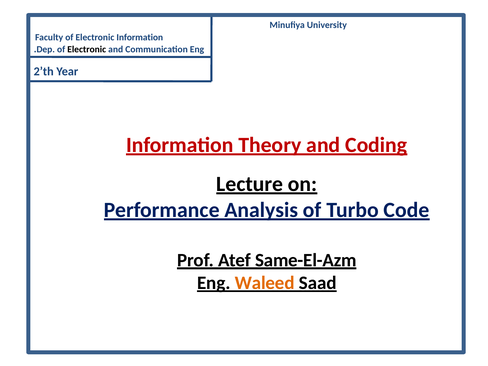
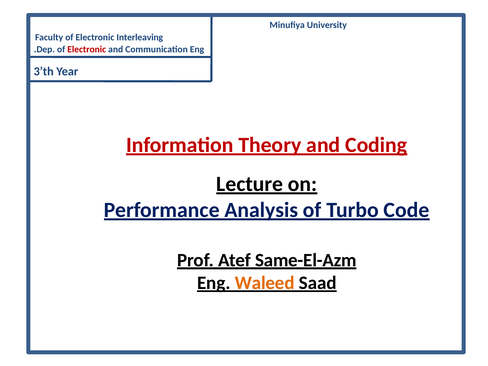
Electronic Information: Information -> Interleaving (140, 37)
Electronic colour: black -> red (87, 49)
2’th: 2’th -> 3’th (44, 72)
